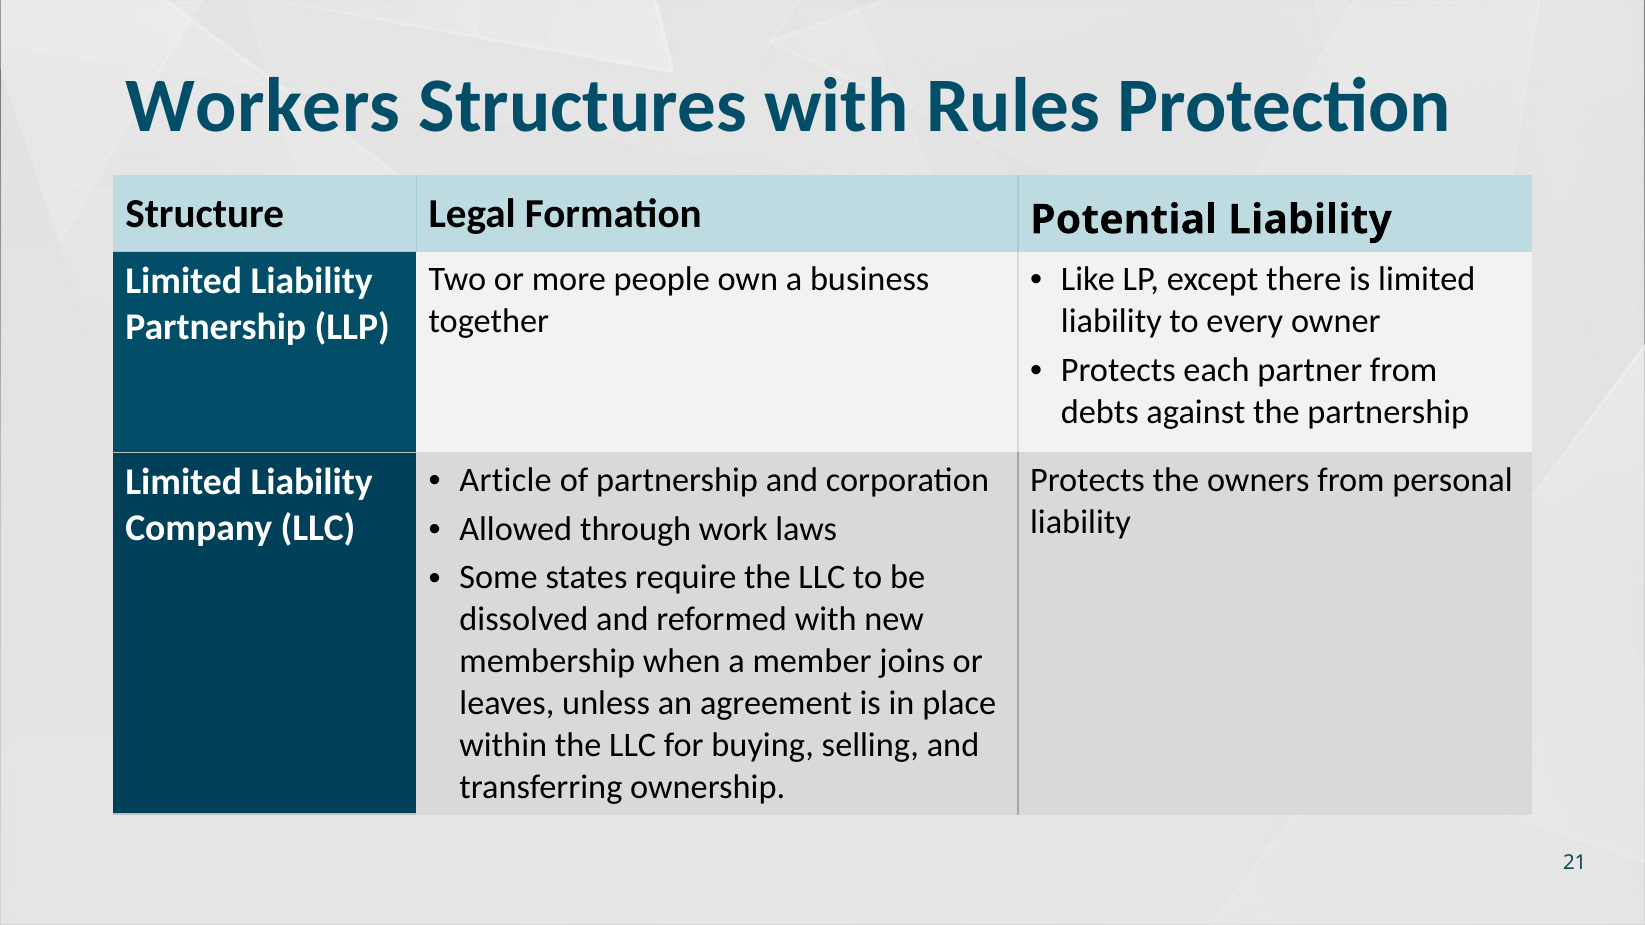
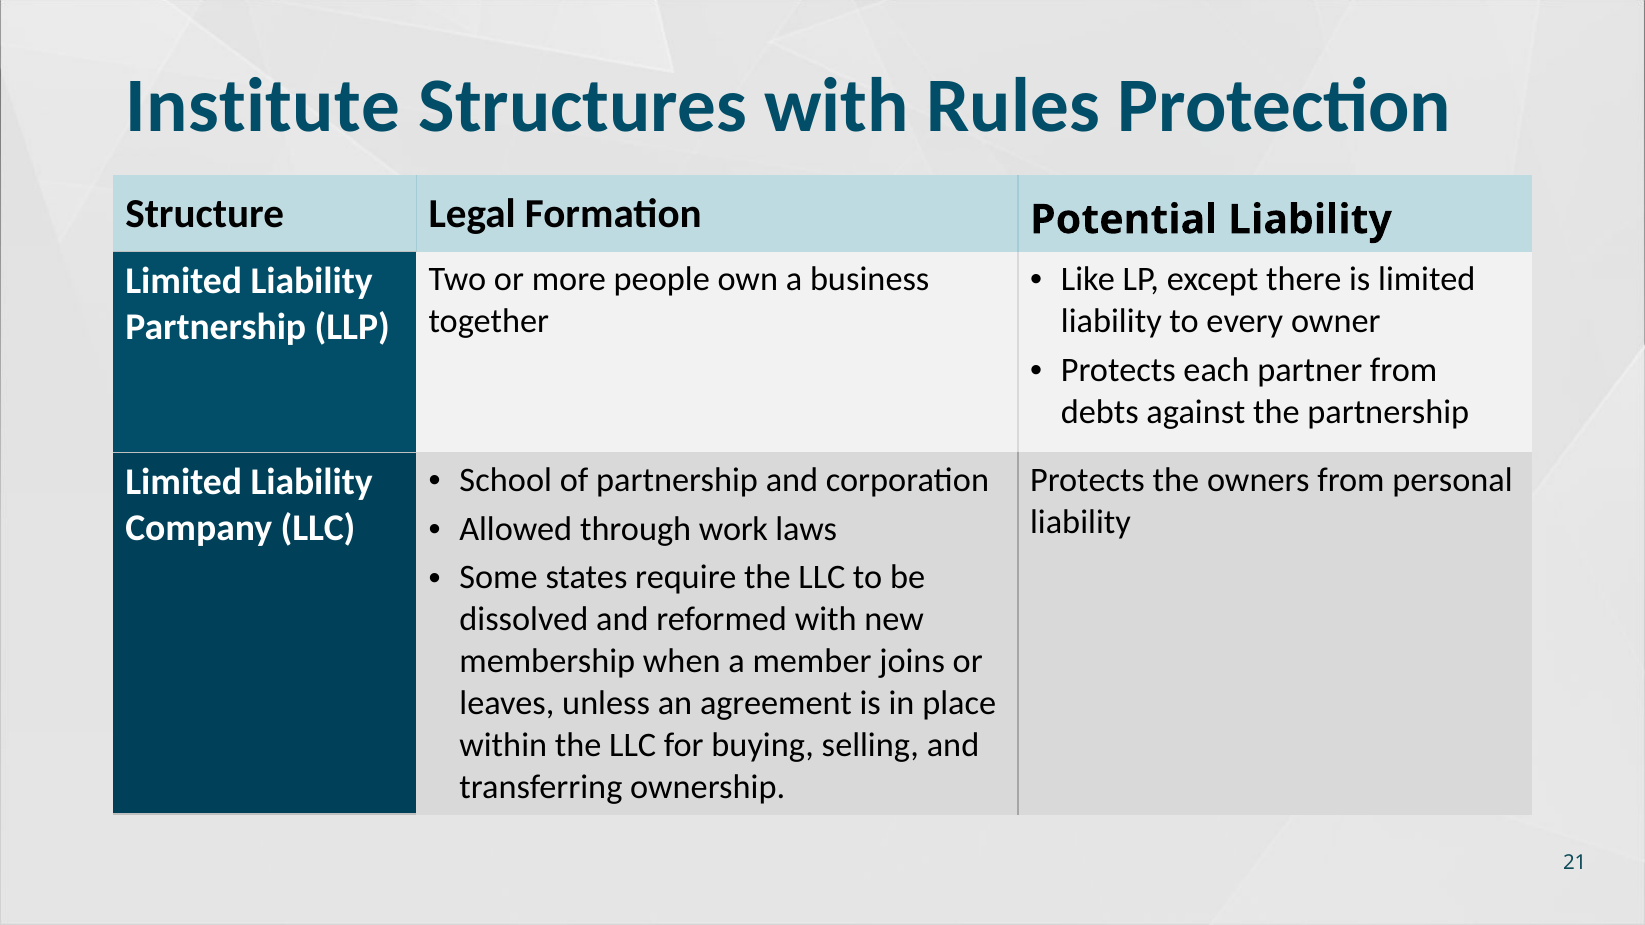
Workers: Workers -> Institute (263, 106)
Article: Article -> School (506, 480)
